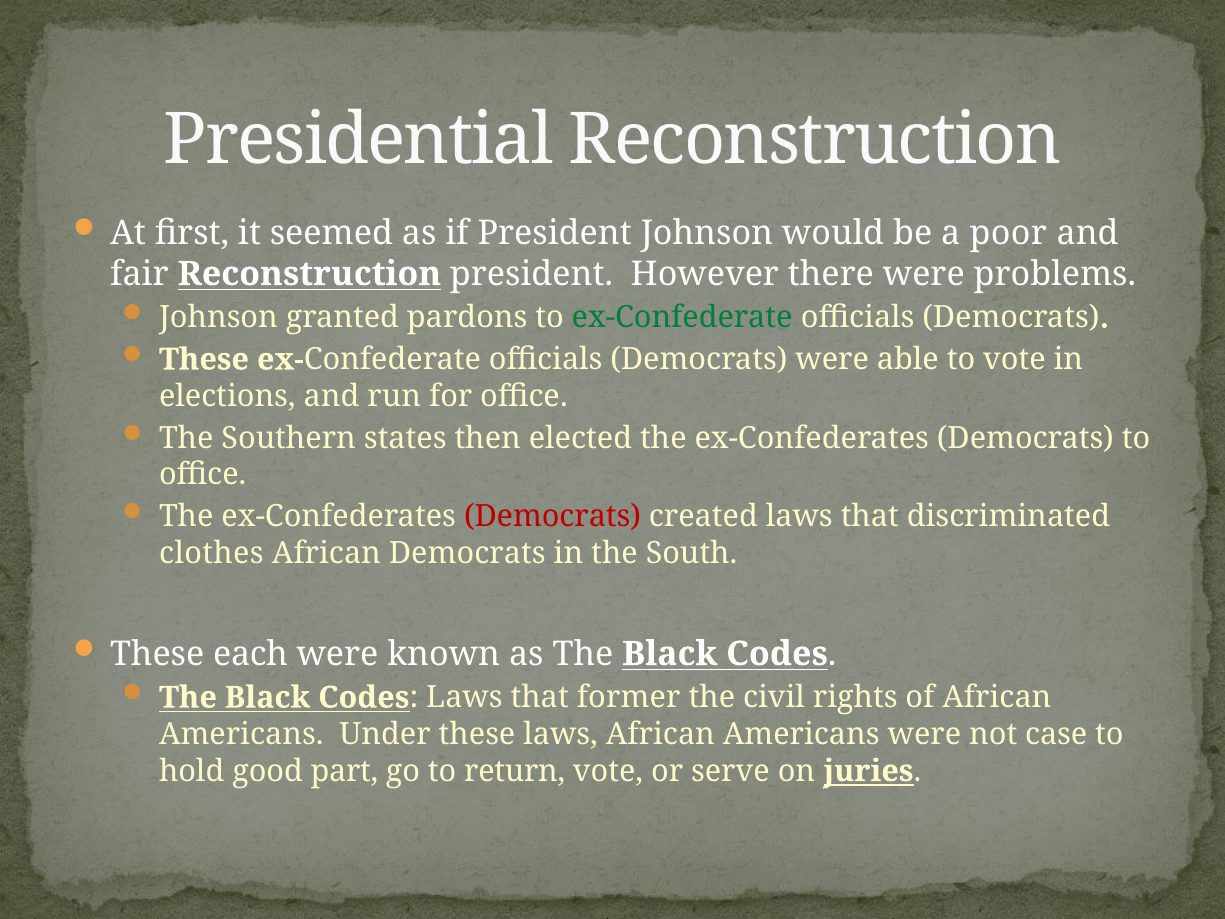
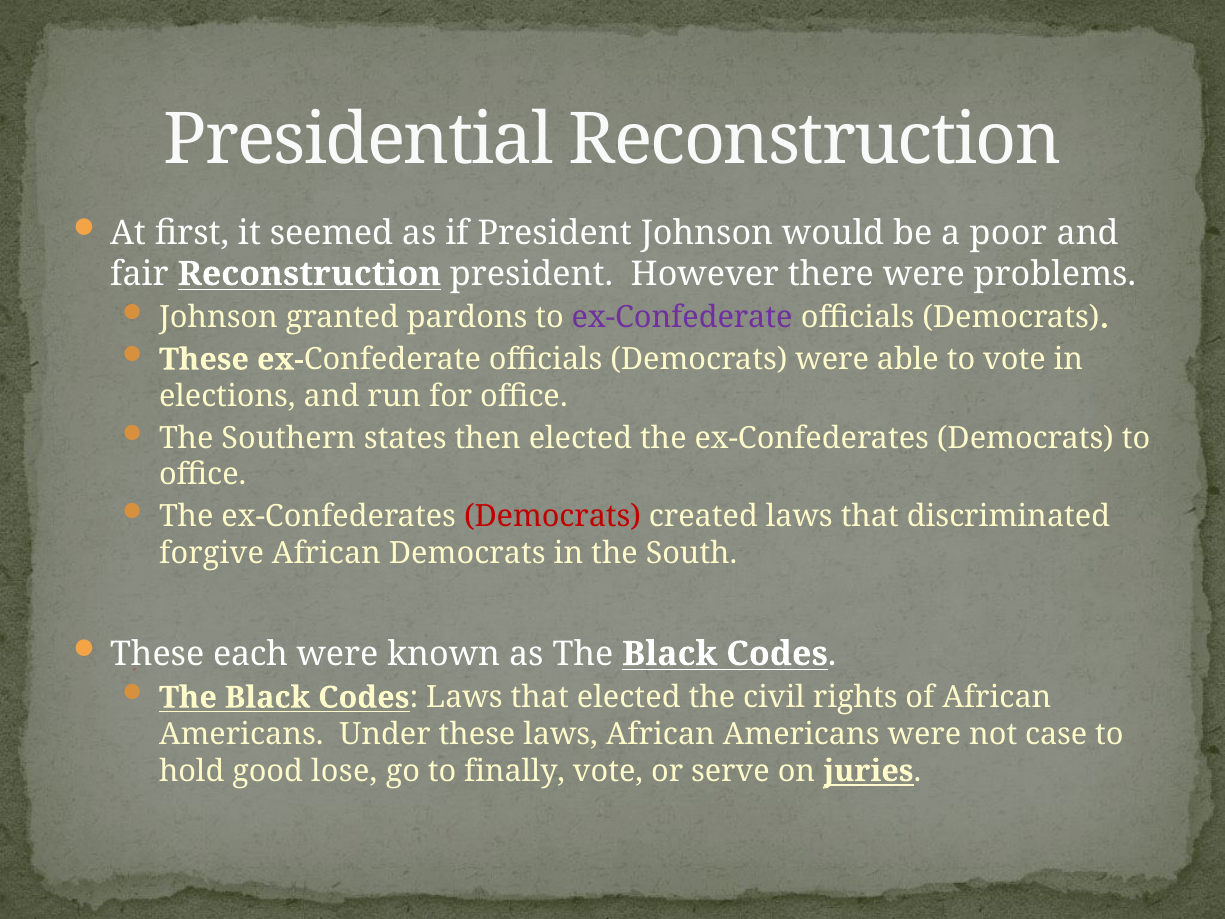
ex-Confederate colour: green -> purple (682, 318)
clothes: clothes -> forgive (211, 553)
that former: former -> elected (629, 697)
part: part -> lose (344, 771)
return: return -> finally (515, 771)
